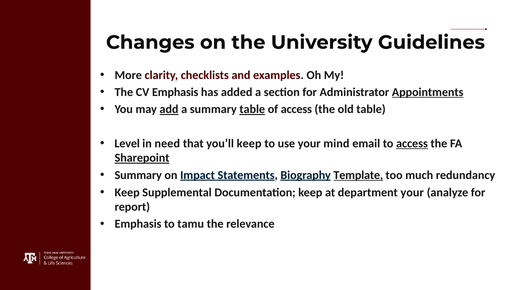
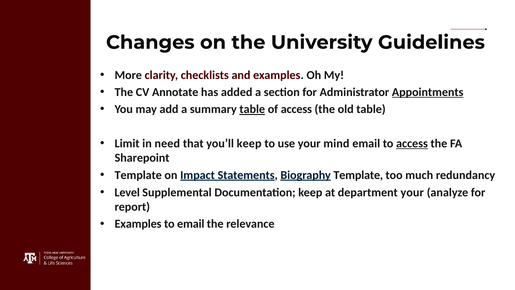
CV Emphasis: Emphasis -> Annotate (175, 92)
add underline: present -> none (169, 109)
Level: Level -> Limit (127, 143)
Sharepoint underline: present -> none (142, 158)
Summary: Summary -> Template (138, 175)
Template underline: present -> none (358, 175)
Keep: Keep -> Level (127, 192)
Emphasis: Emphasis -> Examples (138, 224)
to tamu: tamu -> email (191, 224)
